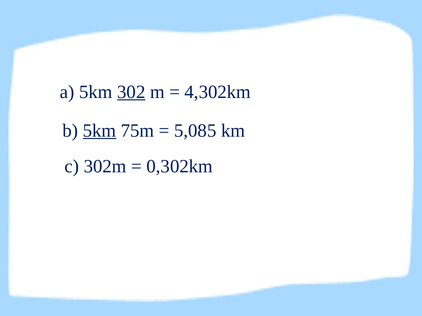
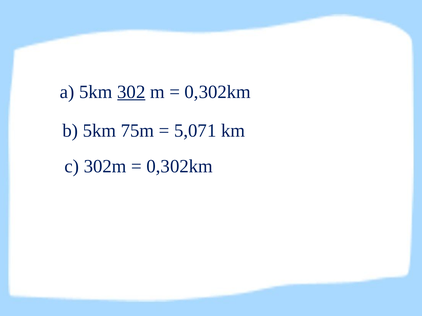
4,302km: 4,302km -> 0,302km (218, 92)
5km underline: present -> none (100, 131)
5,085: 5,085 -> 5,071 (195, 131)
